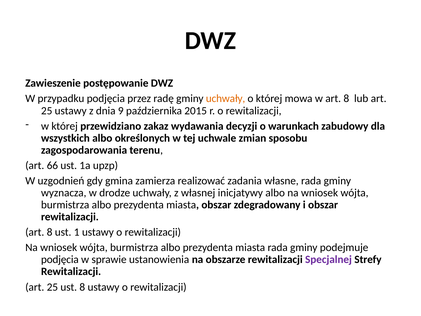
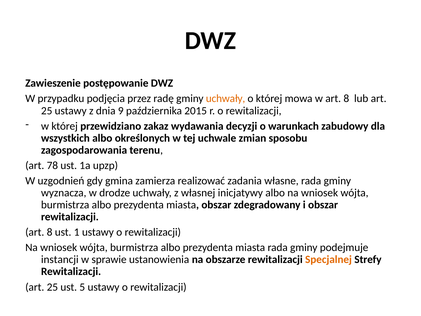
66: 66 -> 78 (52, 165)
podjęcia: podjęcia -> instancji (60, 259)
Specjalnej colour: purple -> orange (329, 259)
ust 8: 8 -> 5 (82, 287)
